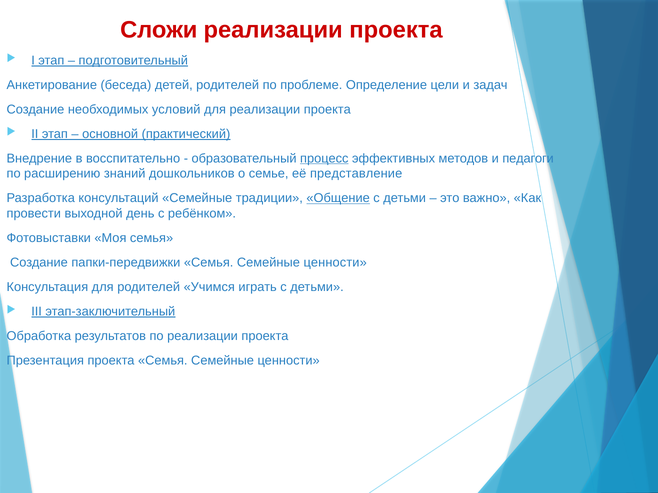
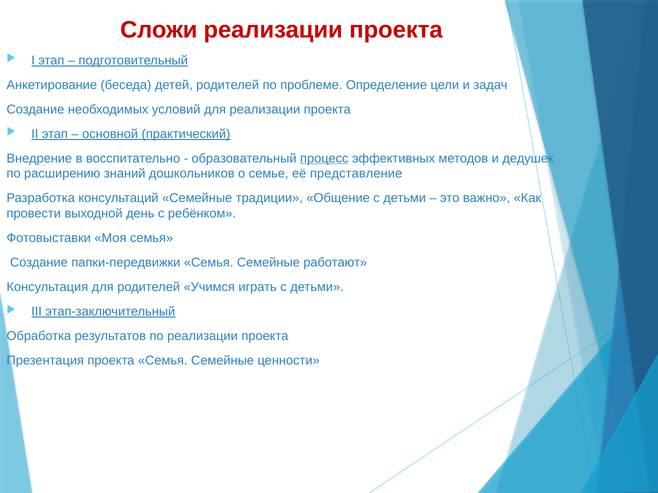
педагоги: педагоги -> дедушек (528, 158)
Общение underline: present -> none (338, 198)
папки-передвижки Семья Семейные ценности: ценности -> работают (335, 263)
